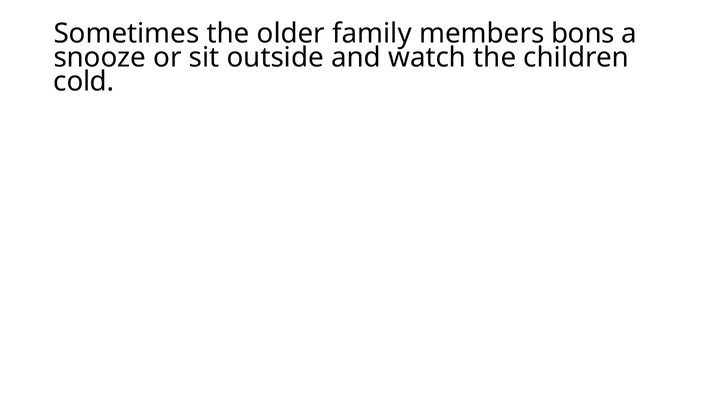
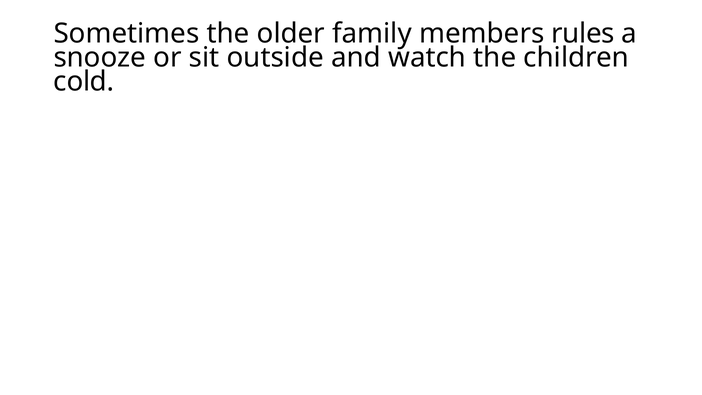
bons: bons -> rules (583, 34)
